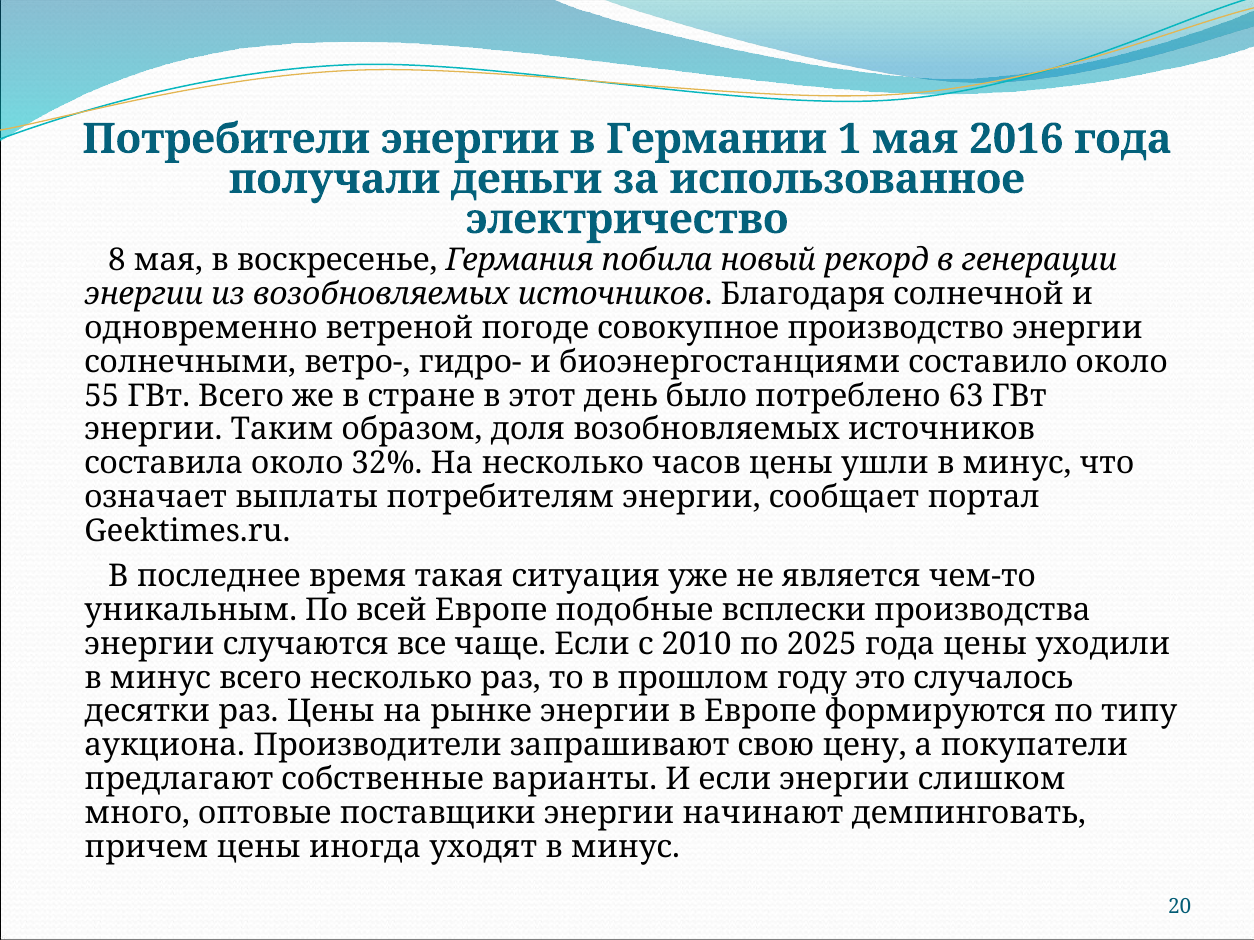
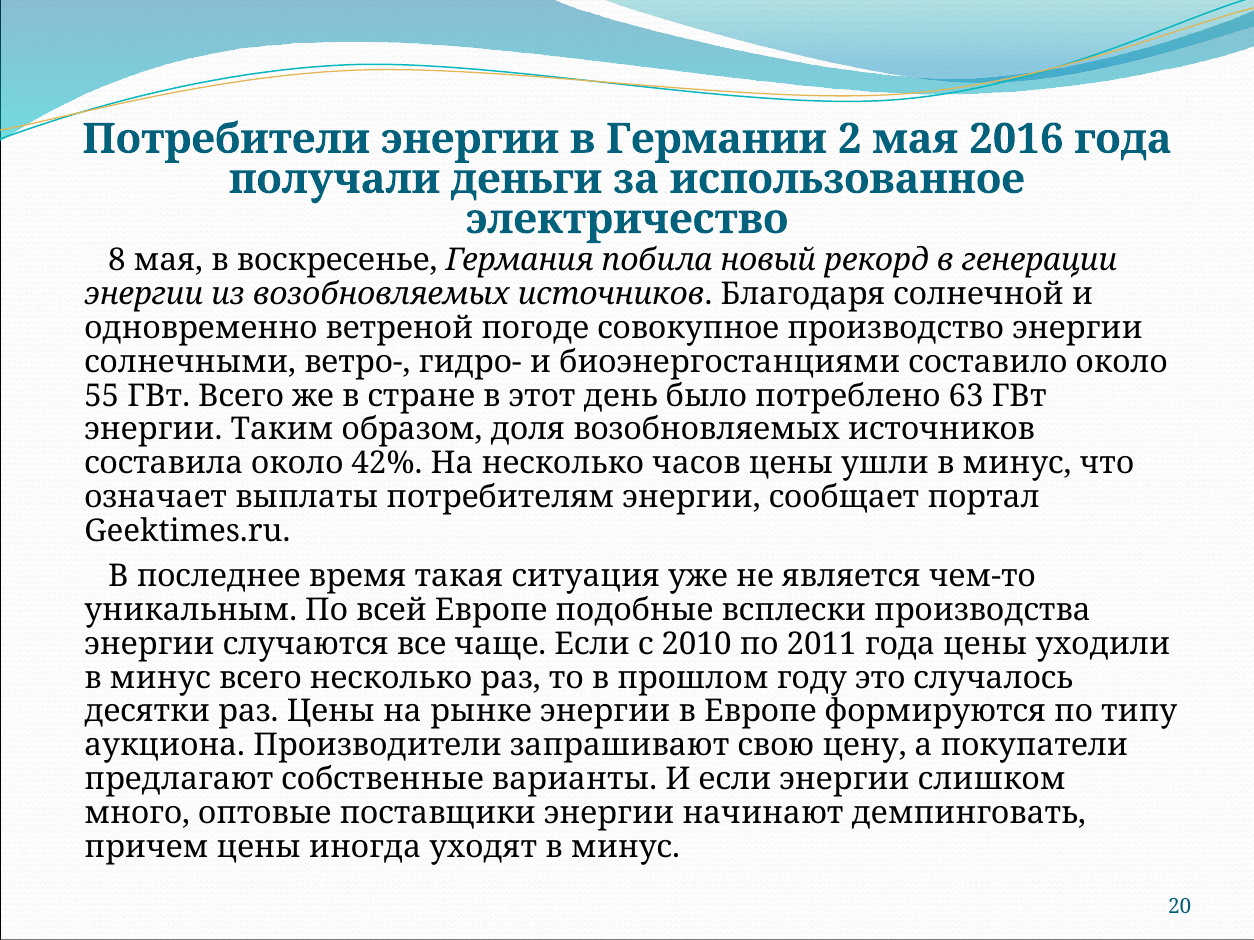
1: 1 -> 2 (850, 139)
32%: 32% -> 42% (387, 464)
2025: 2025 -> 2011 (822, 644)
